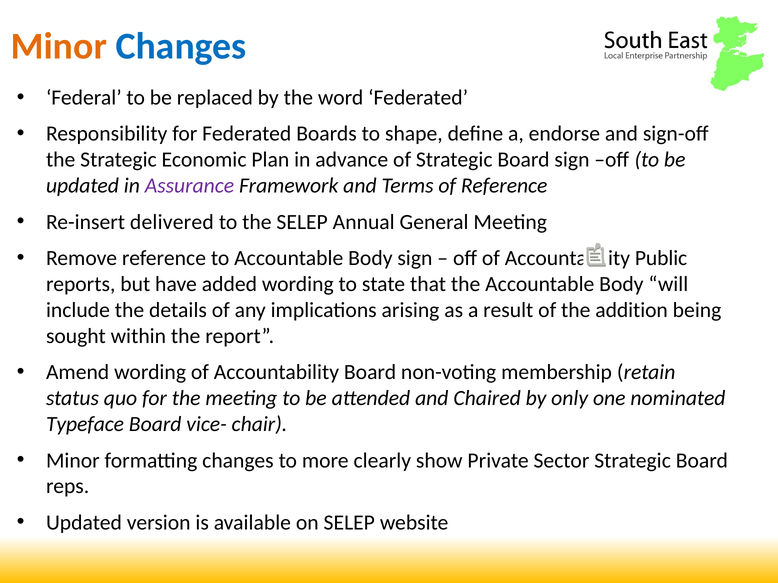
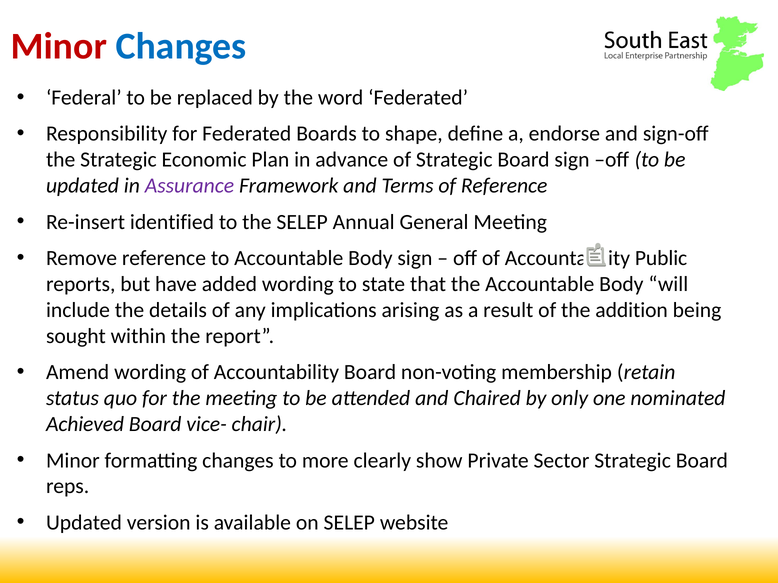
Minor colour: orange -> red (59, 46)
delivered: delivered -> identified (172, 222)
Typeface: Typeface -> Achieved (85, 424)
